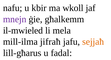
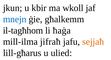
nafu: nafu -> jkun (13, 8)
mnejn colour: purple -> blue (15, 19)
il-mwieled: il-mwieled -> il-tagħhom (23, 30)
mela: mela -> ħaġa (62, 30)
fadal: fadal -> ulied (61, 53)
